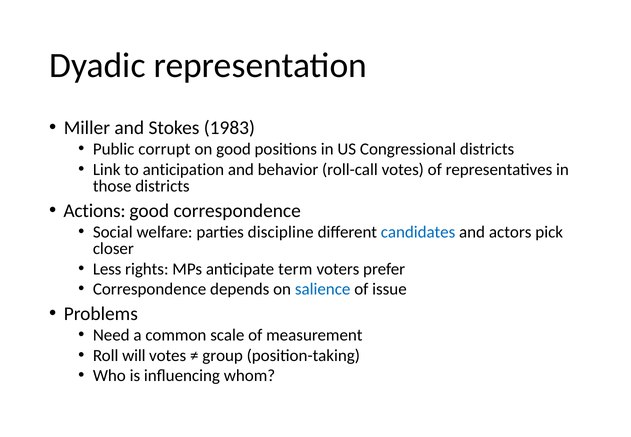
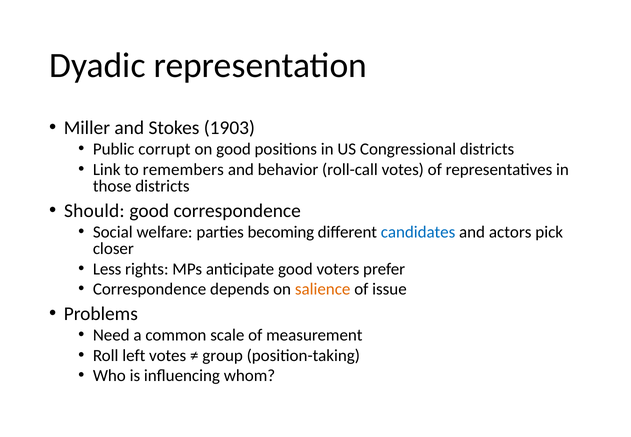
1983: 1983 -> 1903 (229, 128)
anticipation: anticipation -> remembers (183, 169)
Actions: Actions -> Should (94, 211)
discipline: discipline -> becoming (281, 232)
anticipate term: term -> good (295, 269)
salience colour: blue -> orange (323, 289)
will: will -> left (134, 355)
